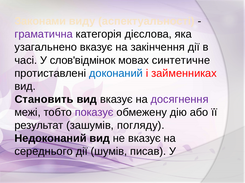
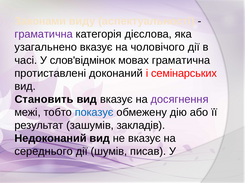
закінчення: закінчення -> чоловічого (158, 47)
мовах синтетичне: синтетичне -> граматична (181, 60)
доконаний colour: blue -> black (116, 74)
займенниках: займенниках -> семінарських (184, 74)
показує colour: purple -> blue (94, 113)
погляду: погляду -> закладів (141, 126)
